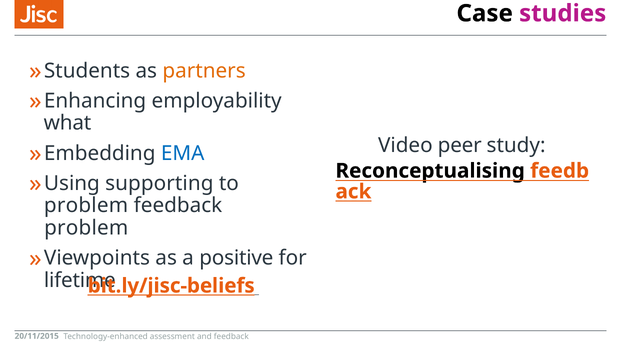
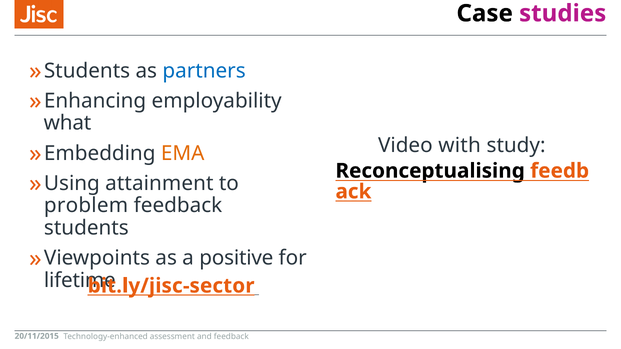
partners colour: orange -> blue (204, 71)
peer: peer -> with (460, 145)
EMA colour: blue -> orange (183, 153)
supporting: supporting -> attainment (159, 184)
problem: problem -> students (86, 228)
bit.ly/jisc-beliefs: bit.ly/jisc-beliefs -> bit.ly/jisc-sector (171, 286)
